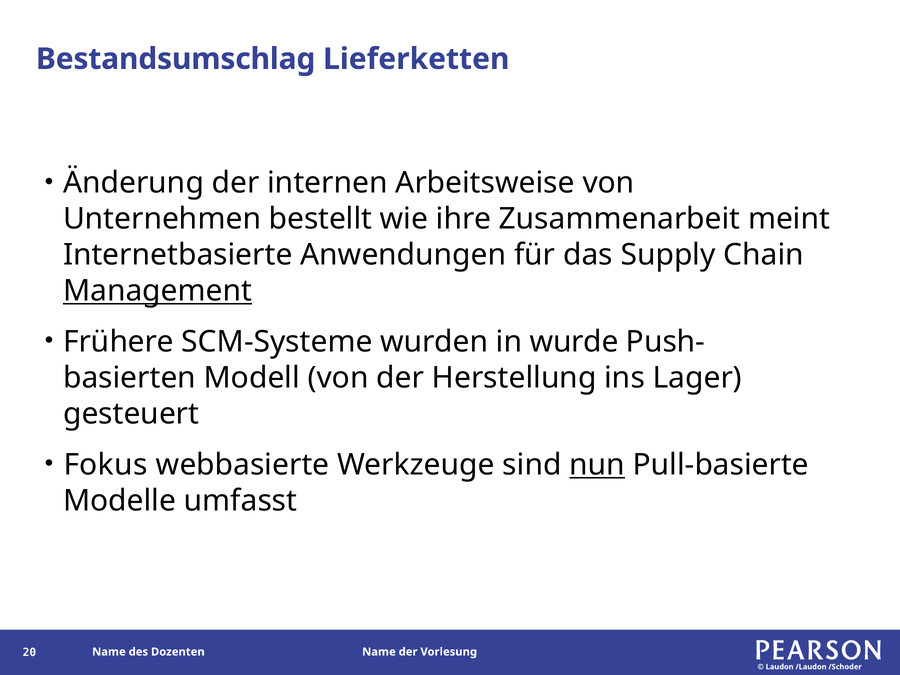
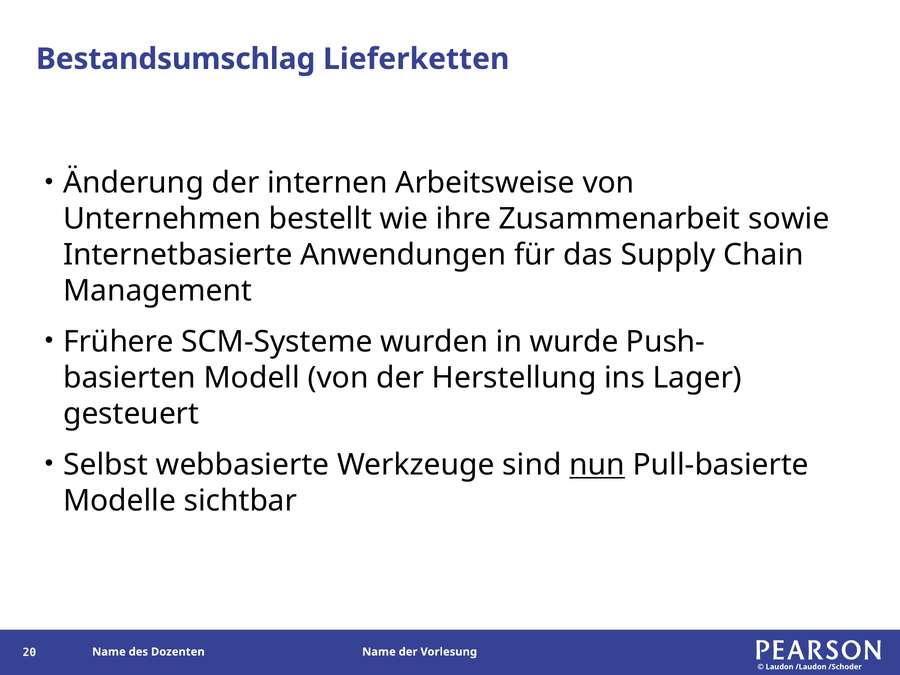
meint: meint -> sowie (789, 219)
Management underline: present -> none (158, 291)
Fokus: Fokus -> Selbst (106, 465)
umfasst: umfasst -> sichtbar (241, 501)
